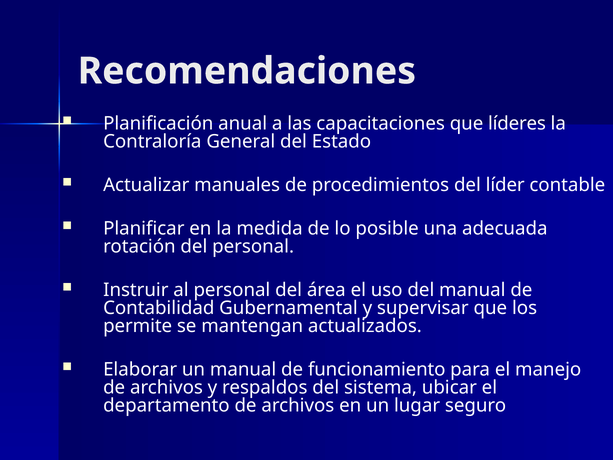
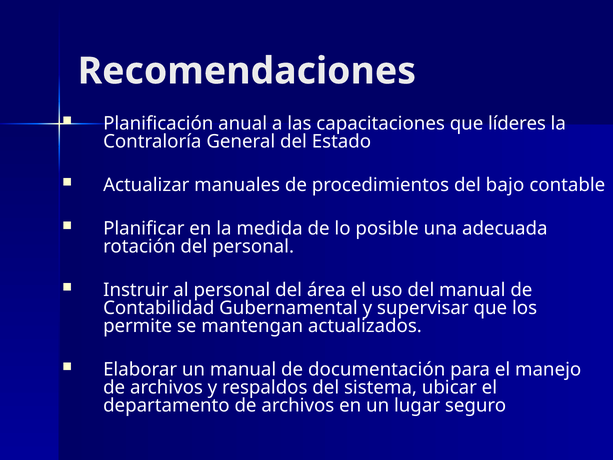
líder: líder -> bajo (505, 185)
funcionamiento: funcionamiento -> documentación (377, 369)
